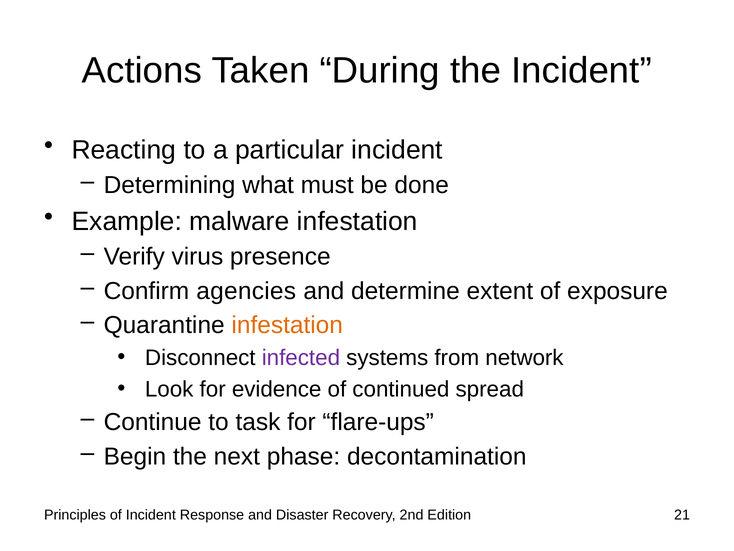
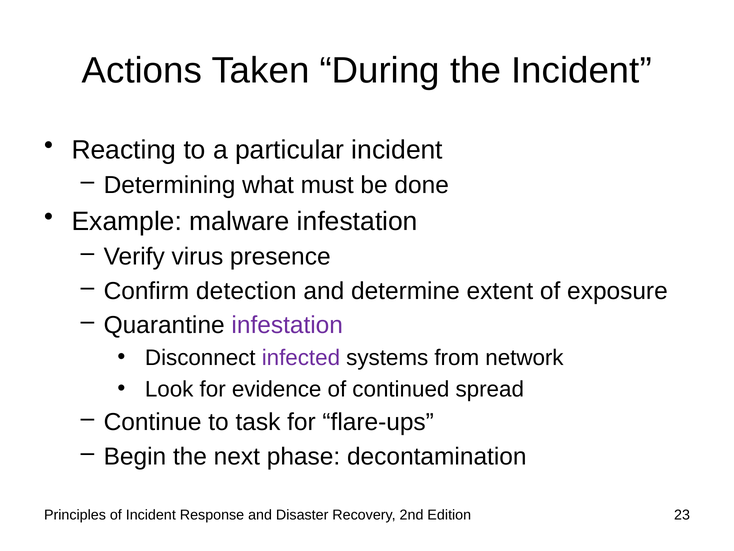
agencies: agencies -> detection (246, 291)
infestation colour: orange -> purple (287, 325)
21: 21 -> 23 (682, 515)
